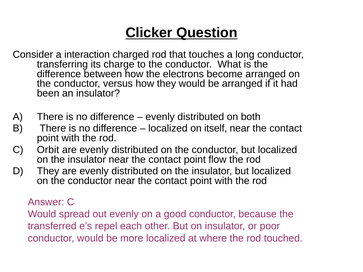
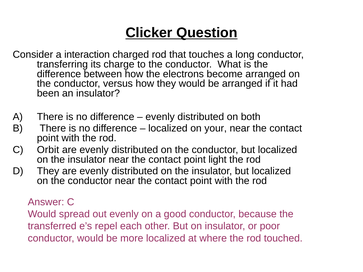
itself: itself -> your (216, 128)
flow: flow -> light (218, 160)
